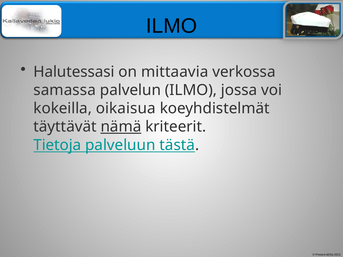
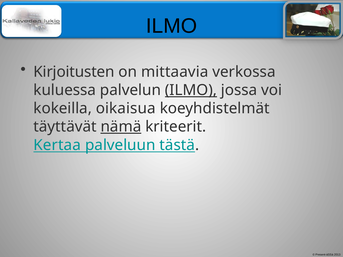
Halutessasi: Halutessasi -> Kirjoitusten (74, 72)
samassa: samassa -> kuluessa (65, 90)
ILMO underline: none -> present (191, 90)
Tietoja: Tietoja -> Kertaa (57, 145)
